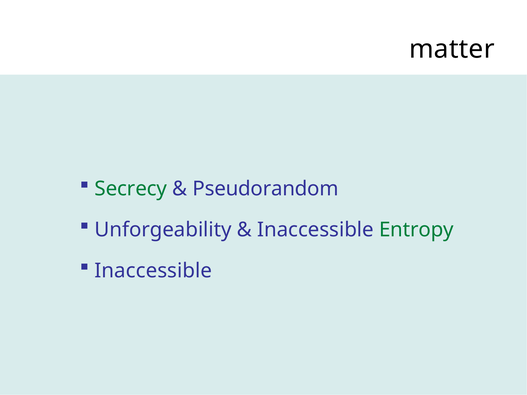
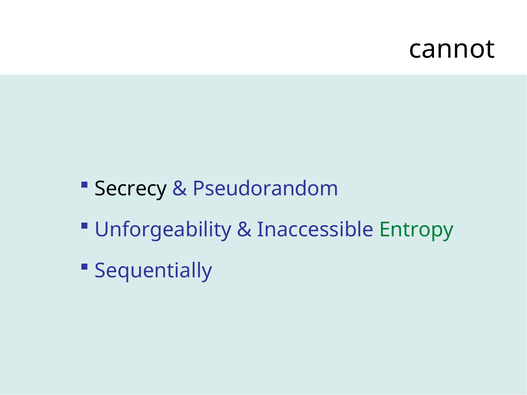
matter: matter -> cannot (452, 49)
Secrecy colour: green -> black (131, 189)
Inaccessible: Inaccessible -> Sequentially (153, 271)
